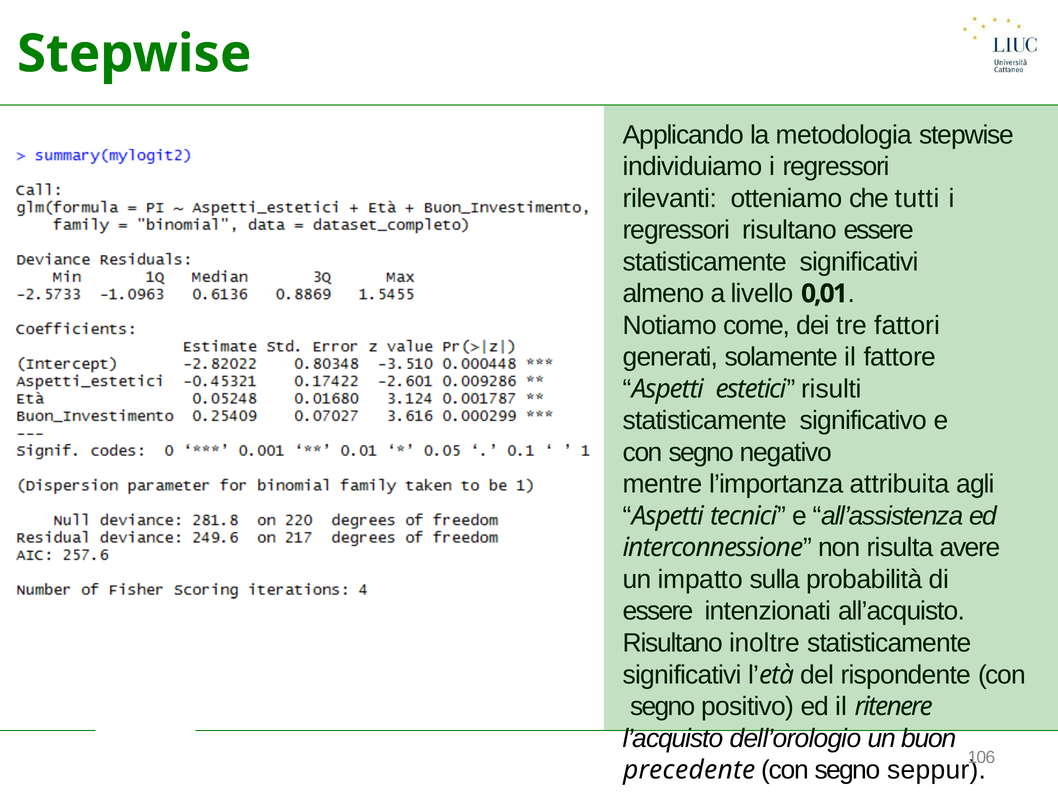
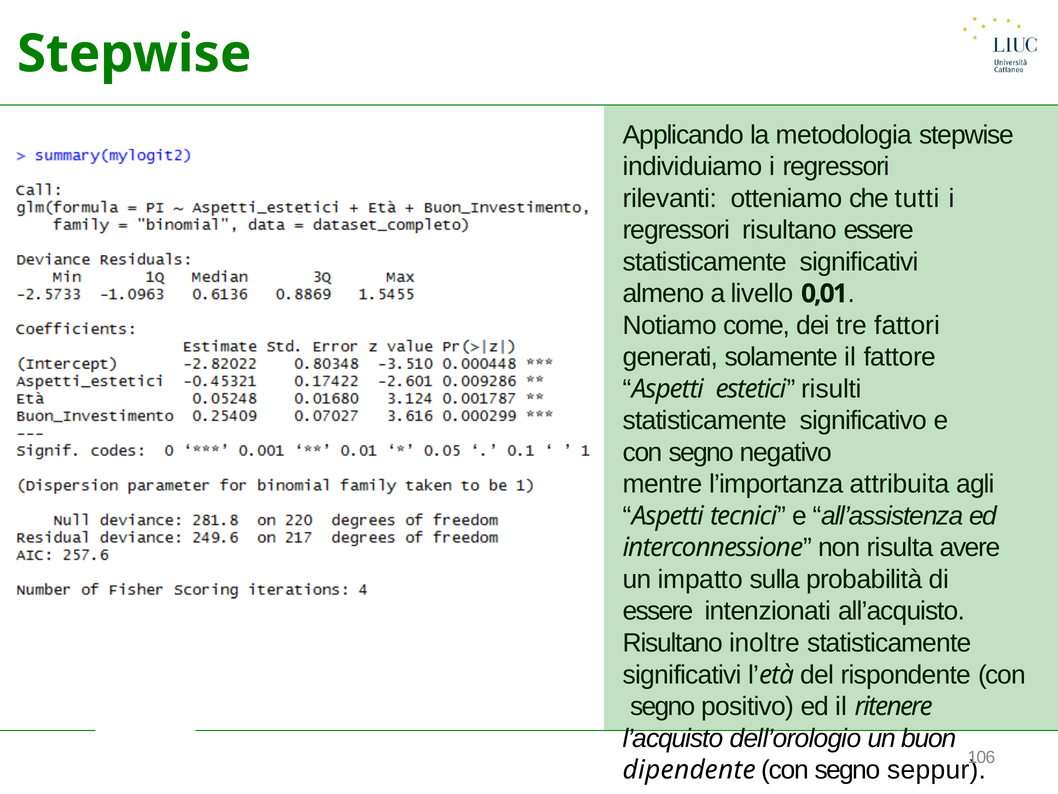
precedente: precedente -> dipendente (689, 770)
